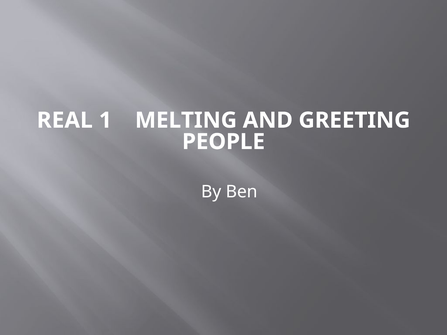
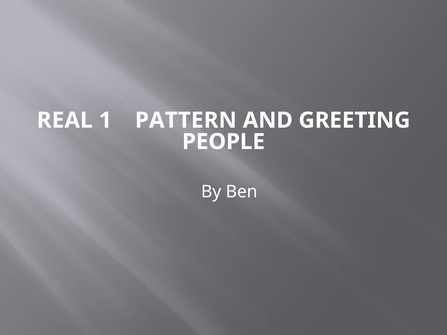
MELTING: MELTING -> PATTERN (186, 120)
